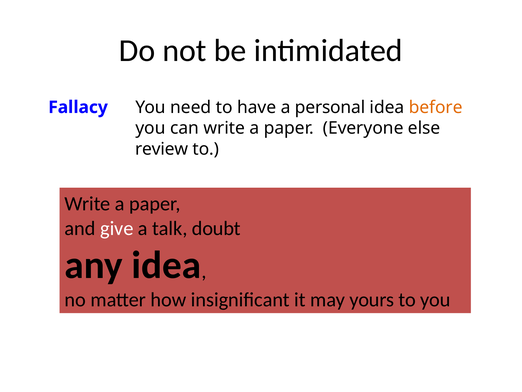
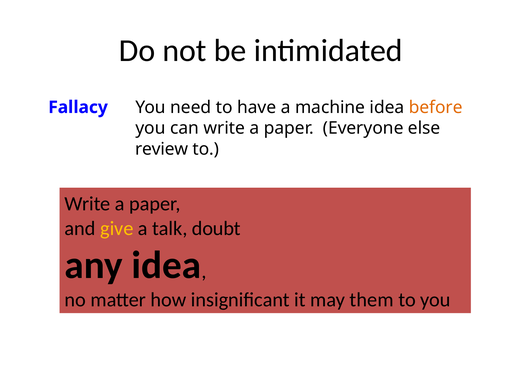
personal: personal -> machine (330, 107)
give colour: white -> yellow (117, 228)
yours: yours -> them (372, 299)
